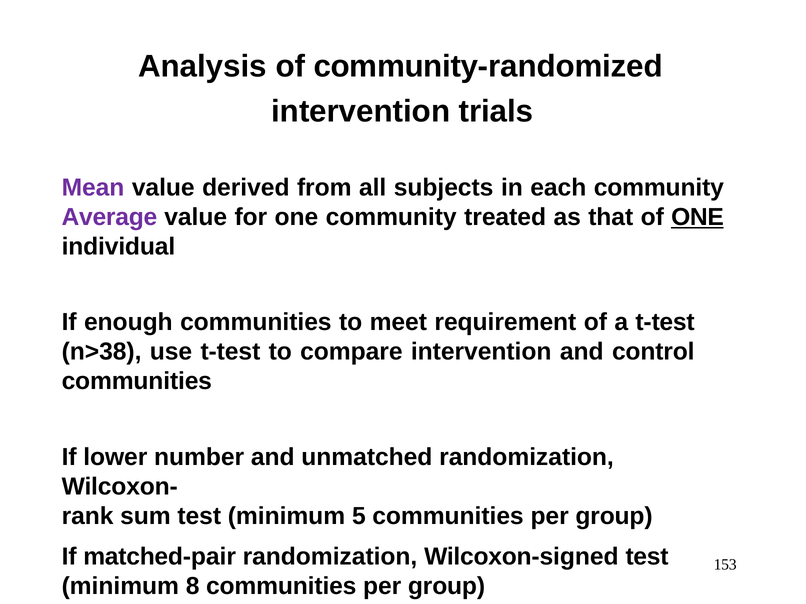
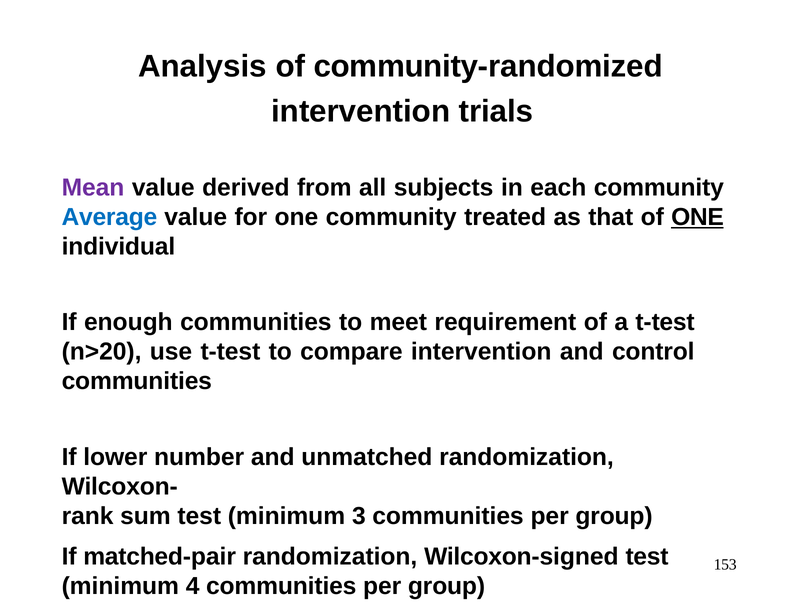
Average colour: purple -> blue (109, 217)
n>38: n>38 -> n>20 (102, 352)
5: 5 -> 3 (359, 517)
8: 8 -> 4 (193, 587)
